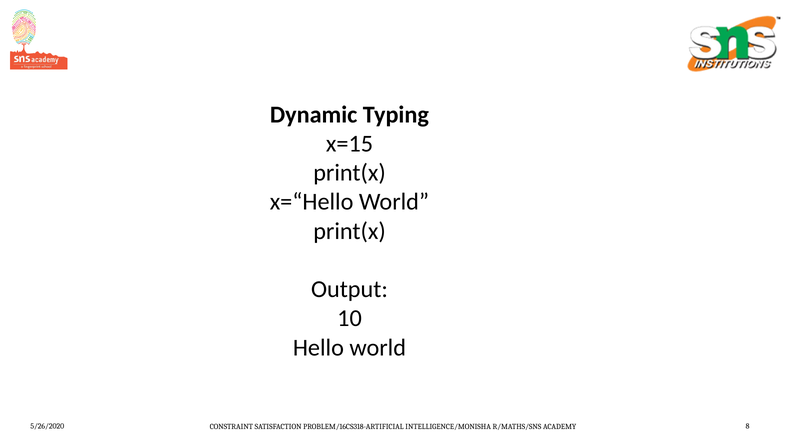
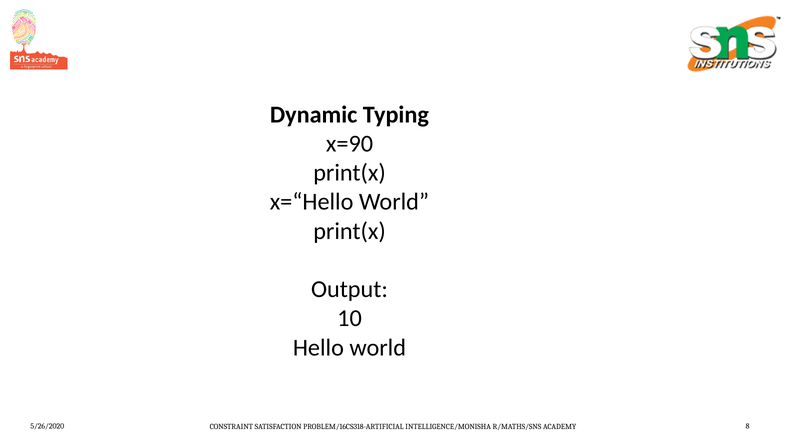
x=15: x=15 -> x=90 (349, 144)
